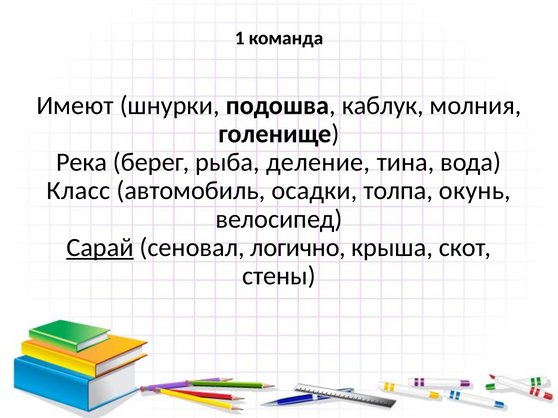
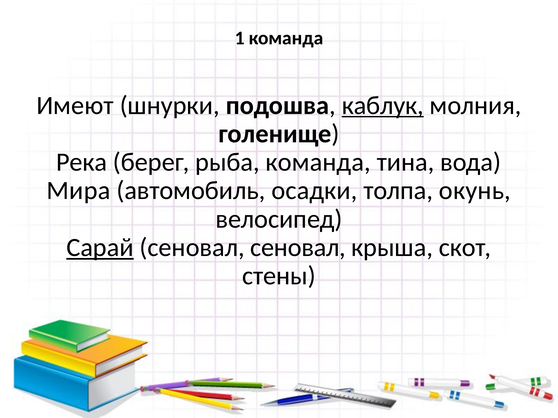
каблук underline: none -> present (383, 105)
рыба деление: деление -> команда (318, 162)
Класс: Класс -> Мира (78, 191)
сеновал логично: логично -> сеновал (298, 248)
